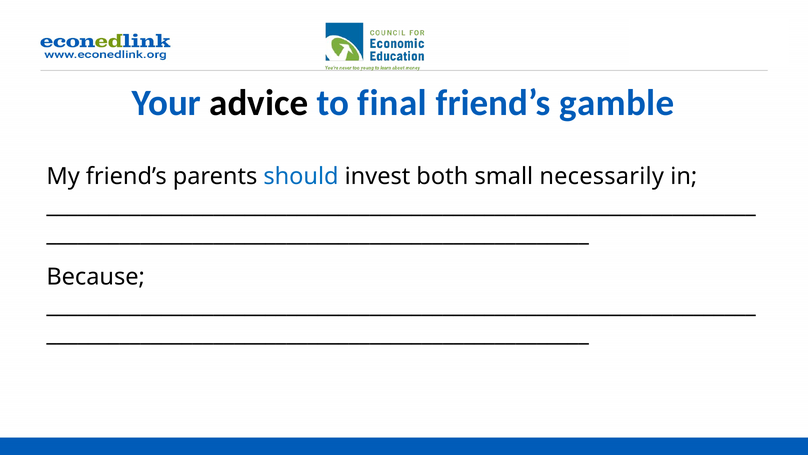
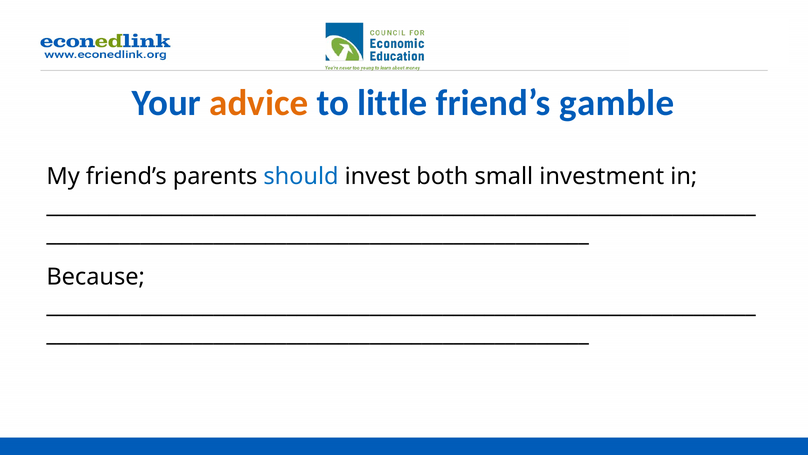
advice colour: black -> orange (259, 103)
final: final -> little (392, 103)
necessarily: necessarily -> investment (602, 176)
